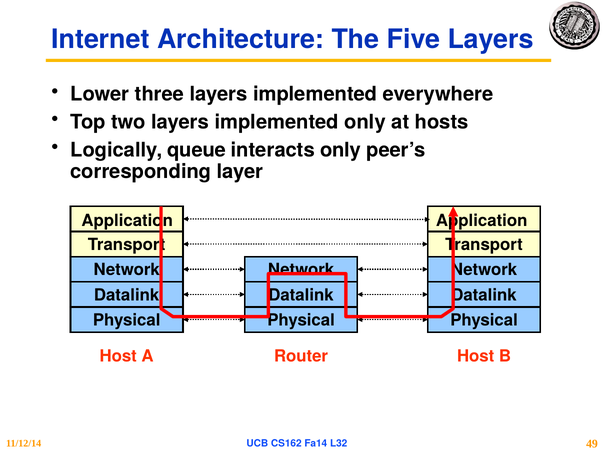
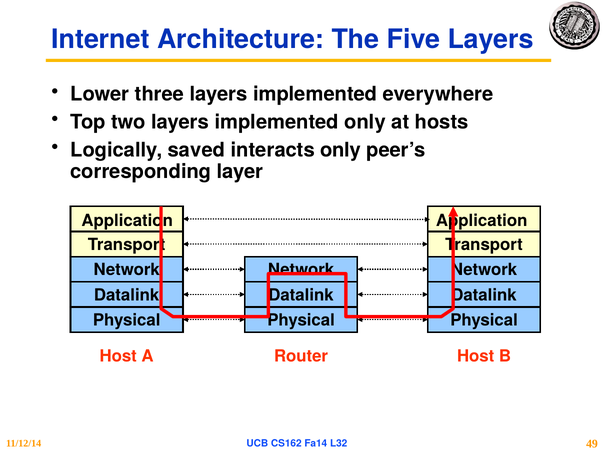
queue: queue -> saved (196, 150)
